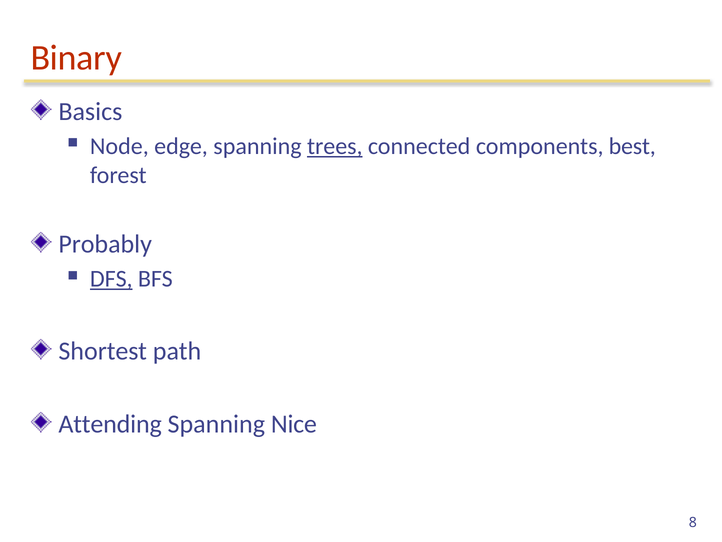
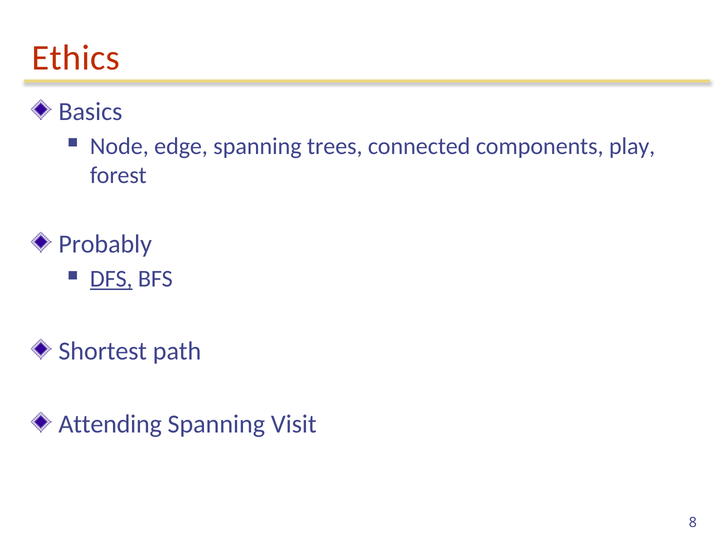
Binary: Binary -> Ethics (76, 58)
trees underline: present -> none (335, 146)
best: best -> play (632, 146)
Nice: Nice -> Visit (294, 424)
